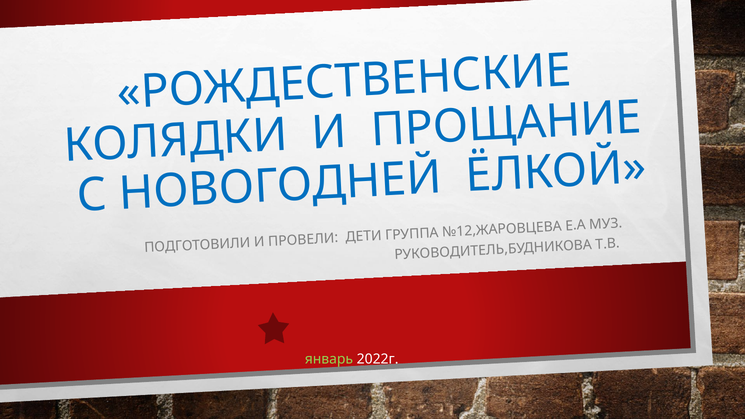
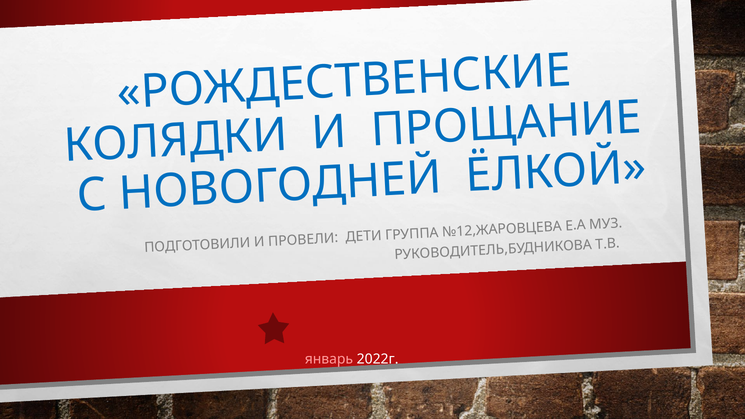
январь colour: light green -> pink (329, 359)
